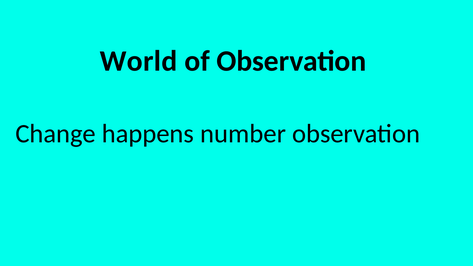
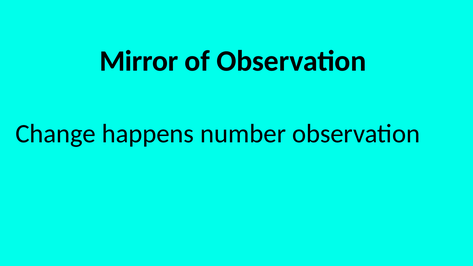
World: World -> Mirror (139, 61)
